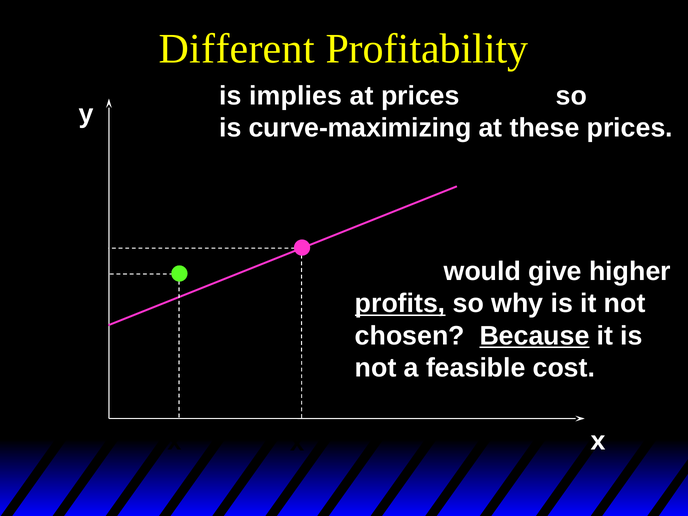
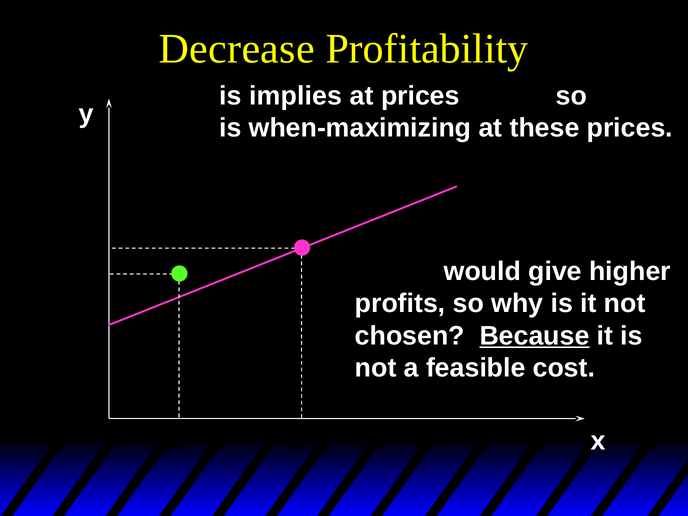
Different: Different -> Decrease (237, 49)
curve-maximizing: curve-maximizing -> when-maximizing (360, 128)
profits underline: present -> none (400, 304)
